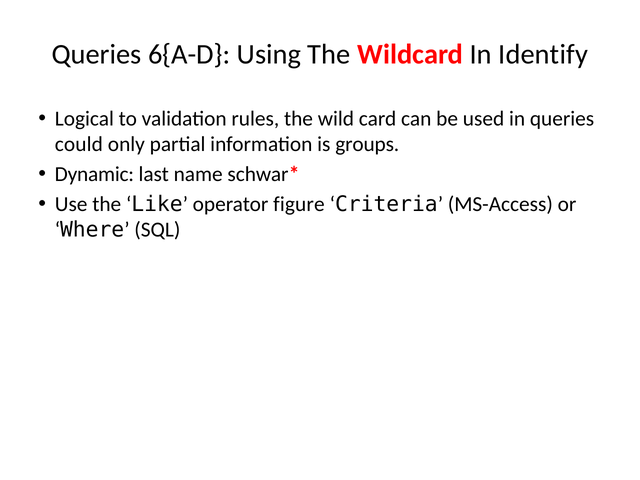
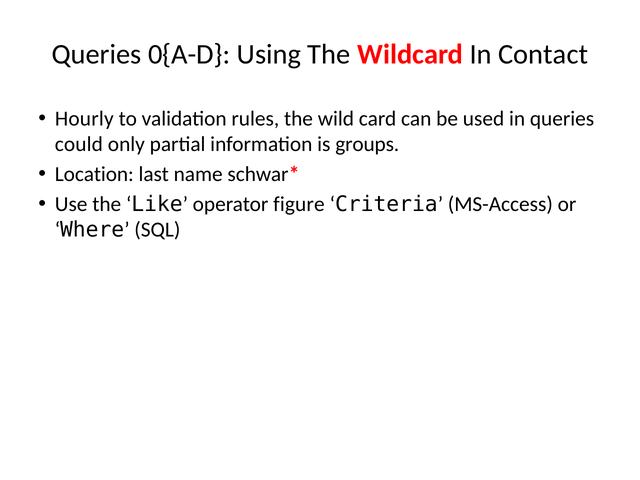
6{A-D: 6{A-D -> 0{A-D (189, 54)
Identify: Identify -> Contact (543, 54)
Logical: Logical -> Hourly (84, 119)
Dynamic: Dynamic -> Location (94, 174)
